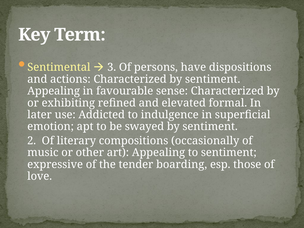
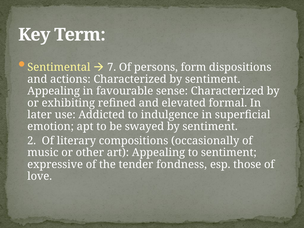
3: 3 -> 7 (112, 67)
have: have -> form (193, 67)
boarding: boarding -> fondness (182, 164)
